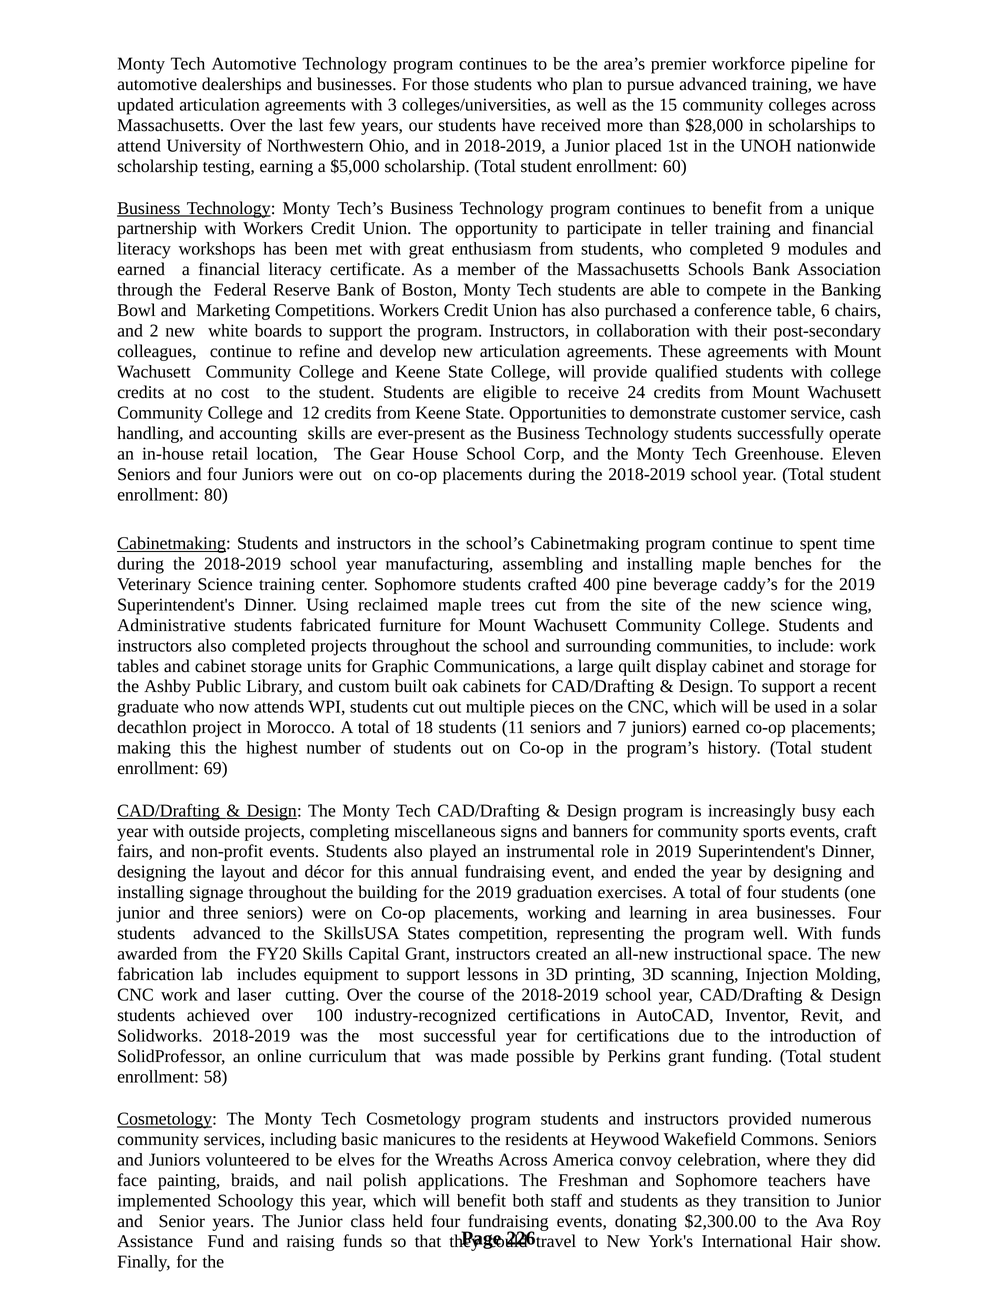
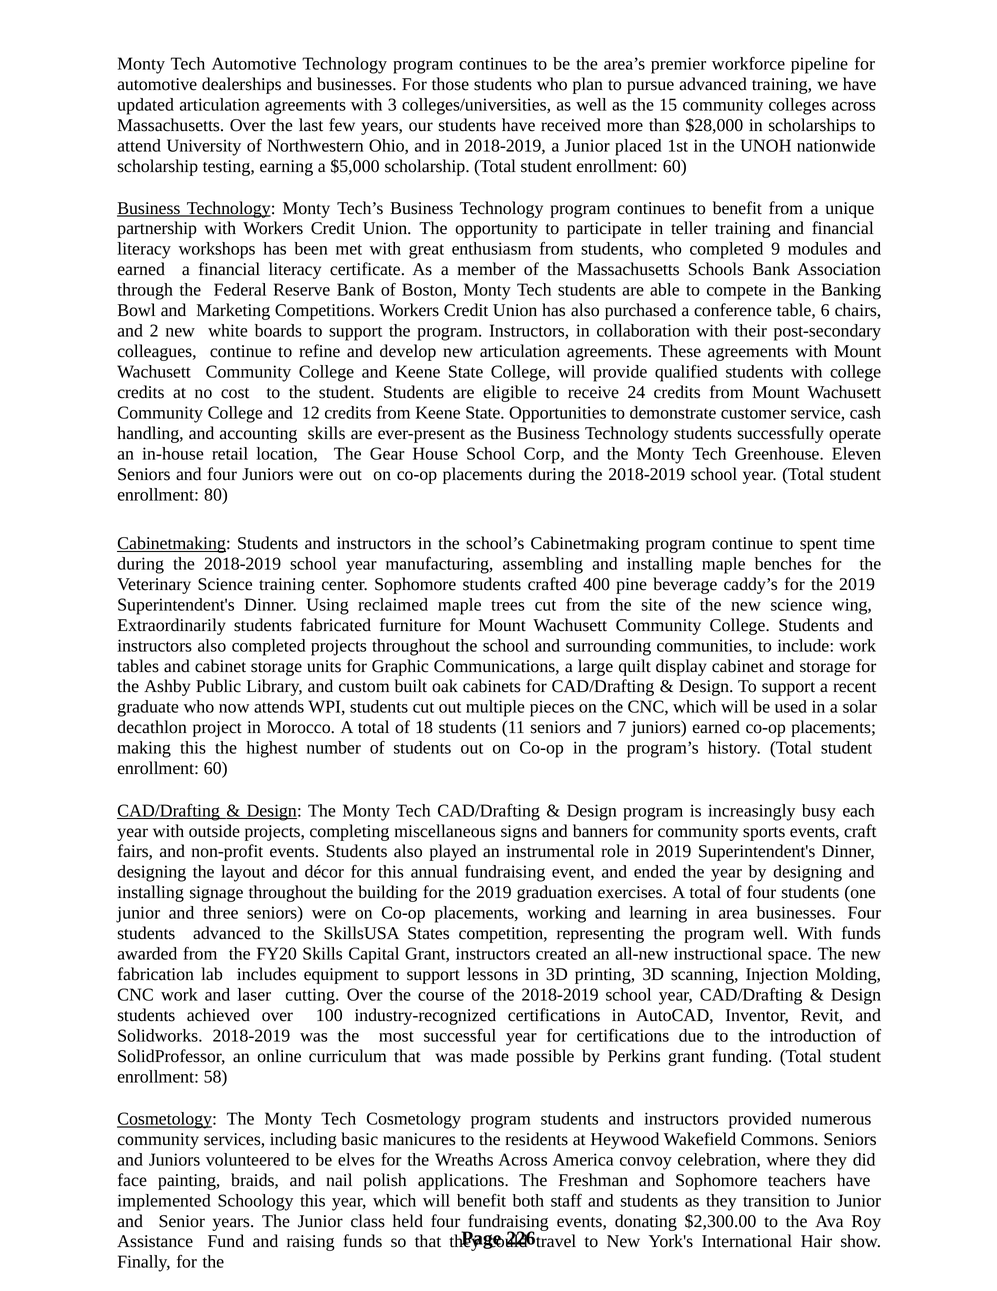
Administrative: Administrative -> Extraordinarily (172, 625)
69: 69 -> 60 (216, 768)
